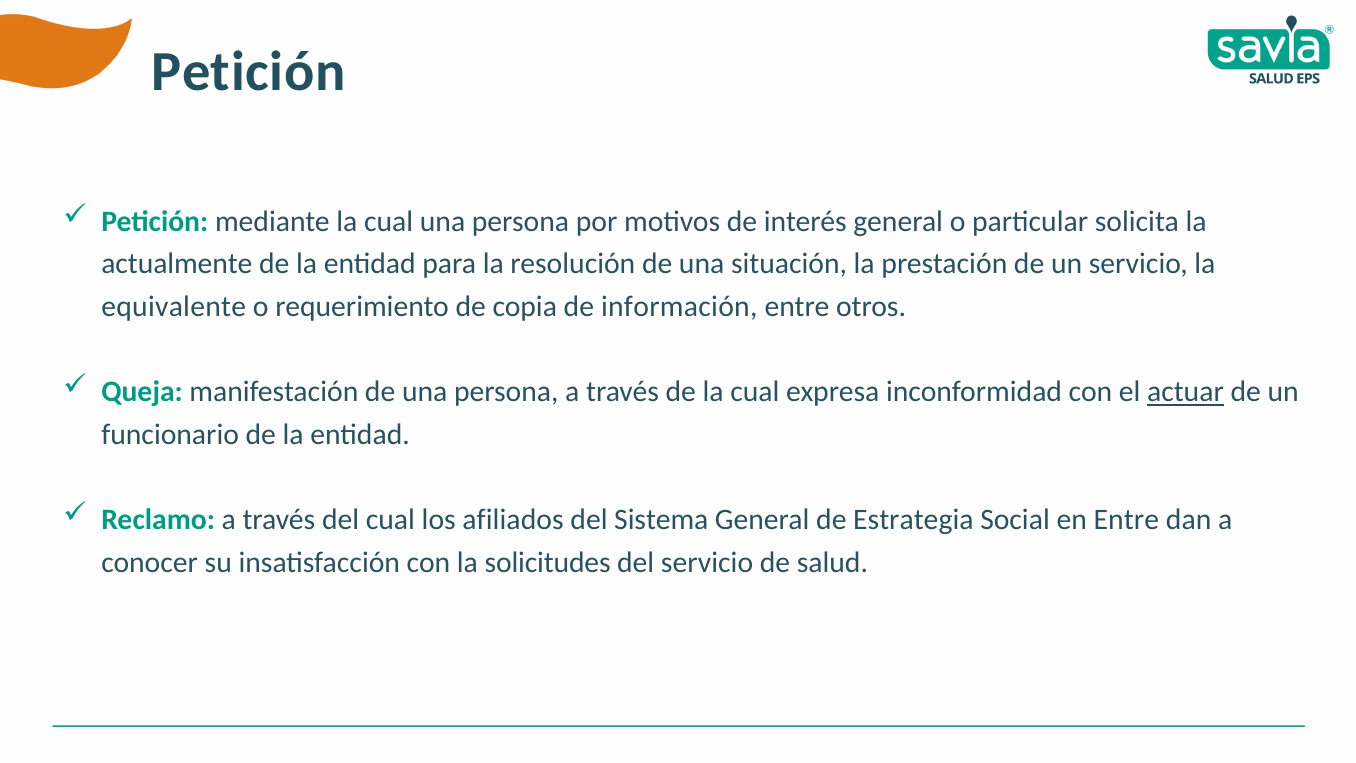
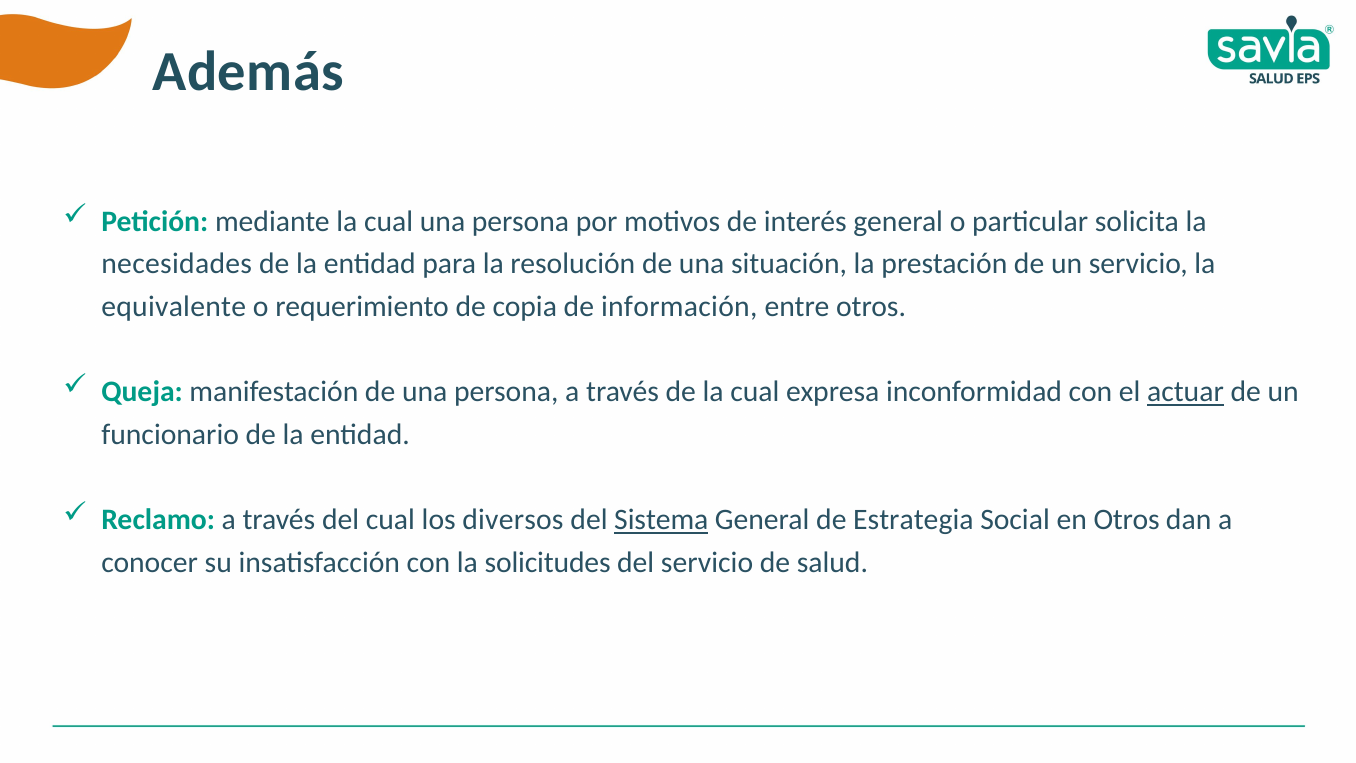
Petición: Petición -> Además (248, 72)
actualmente: actualmente -> necesidades (177, 264)
afiliados: afiliados -> diversos (513, 520)
Sistema underline: none -> present (661, 520)
en Entre: Entre -> Otros (1127, 520)
